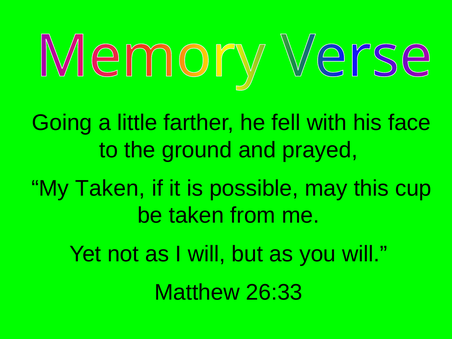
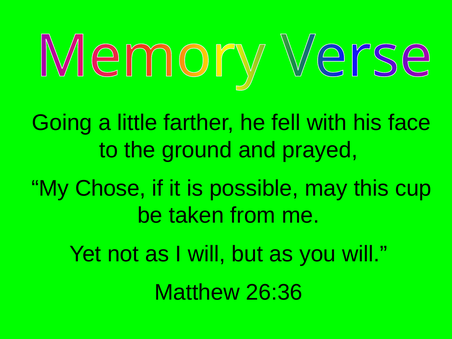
My Taken: Taken -> Chose (110, 188)
26:33: 26:33 -> 26:36 (274, 292)
